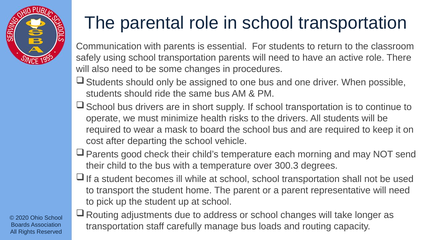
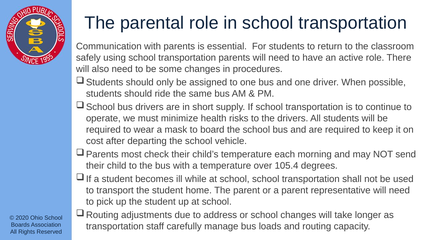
good: good -> most (131, 154)
300.3: 300.3 -> 105.4 (287, 166)
